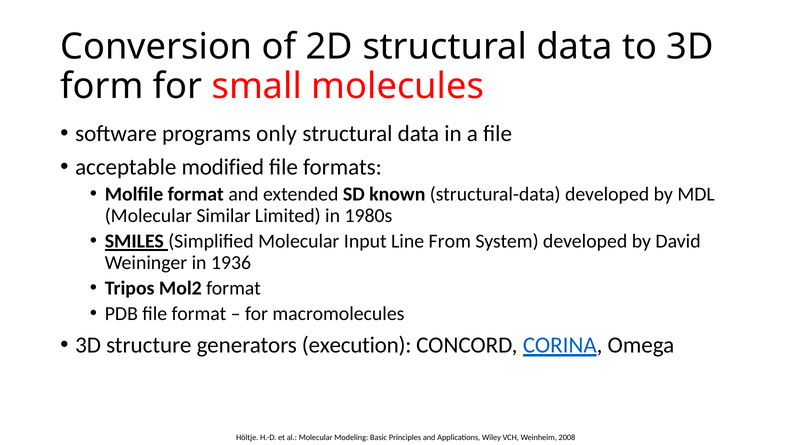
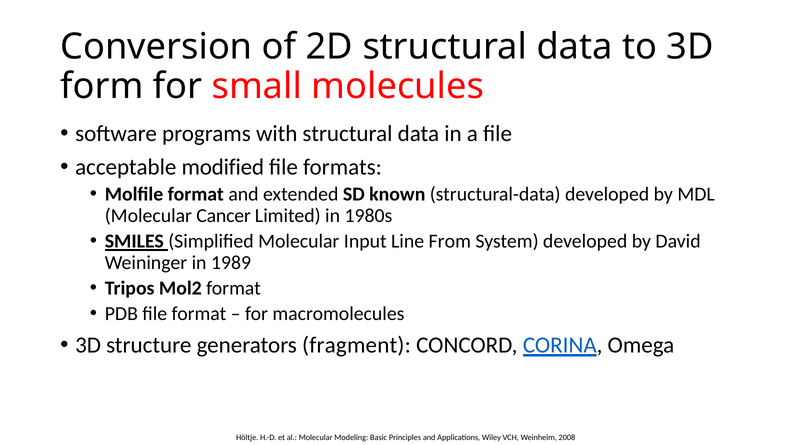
only: only -> with (277, 134)
Similar: Similar -> Cancer (224, 216)
1936: 1936 -> 1989 (231, 263)
execution: execution -> fragment (356, 345)
